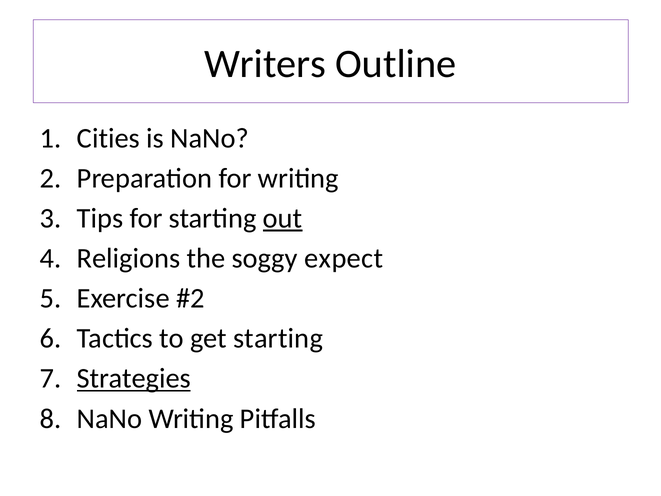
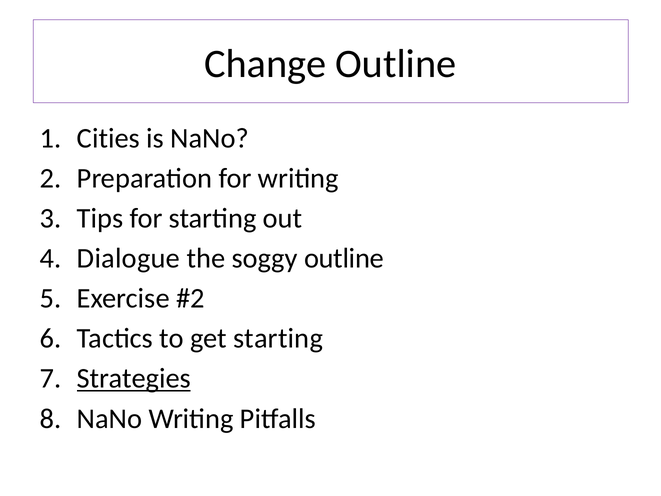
Writers: Writers -> Change (265, 64)
out underline: present -> none (283, 218)
Religions: Religions -> Dialogue (128, 258)
soggy expect: expect -> outline (344, 258)
